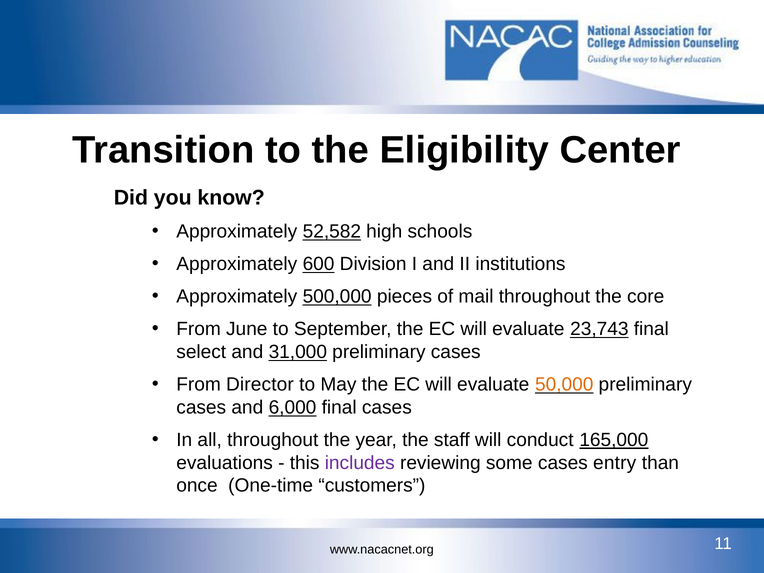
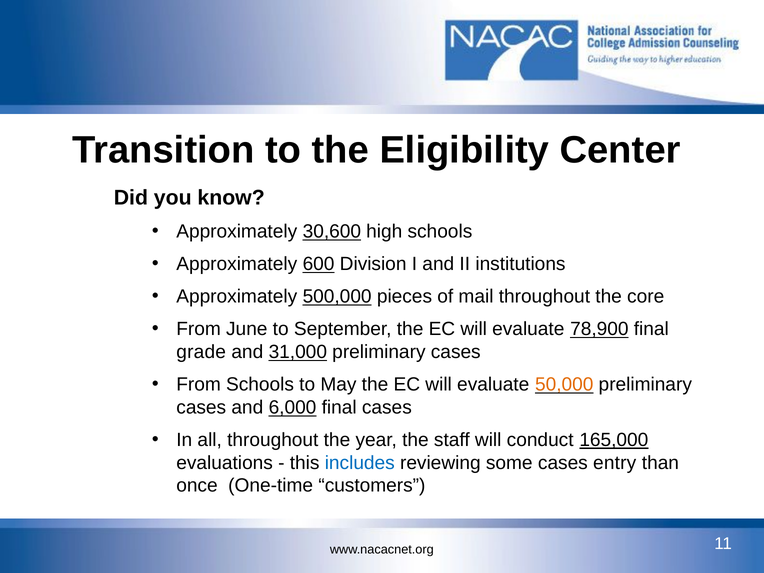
52,582: 52,582 -> 30,600 (332, 232)
23,743: 23,743 -> 78,900 (599, 329)
select: select -> grade (201, 352)
From Director: Director -> Schools (260, 384)
includes colour: purple -> blue (360, 463)
